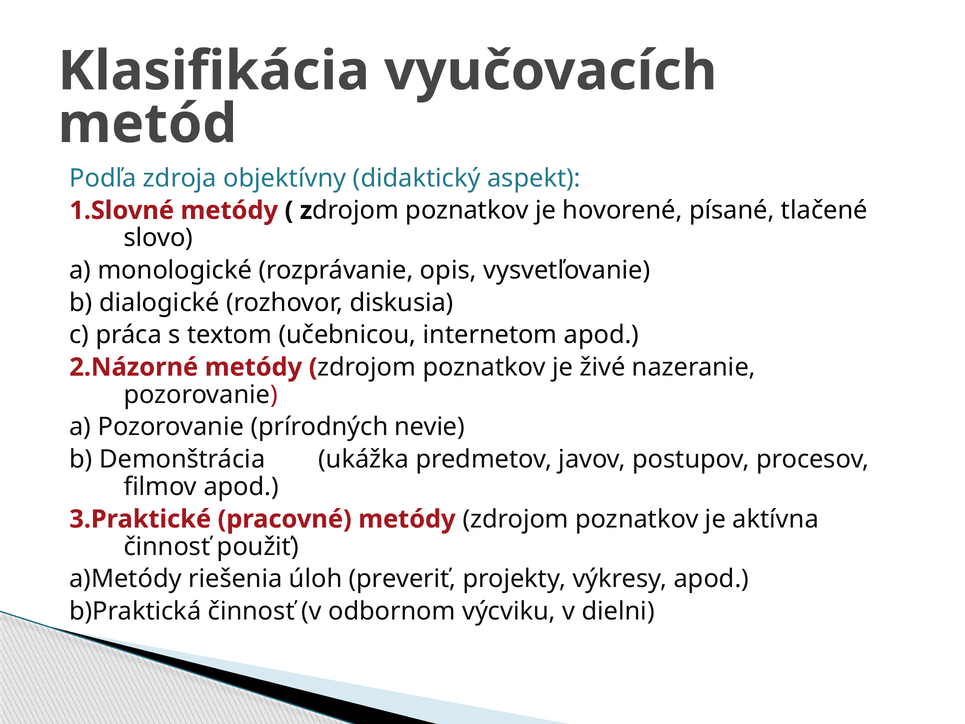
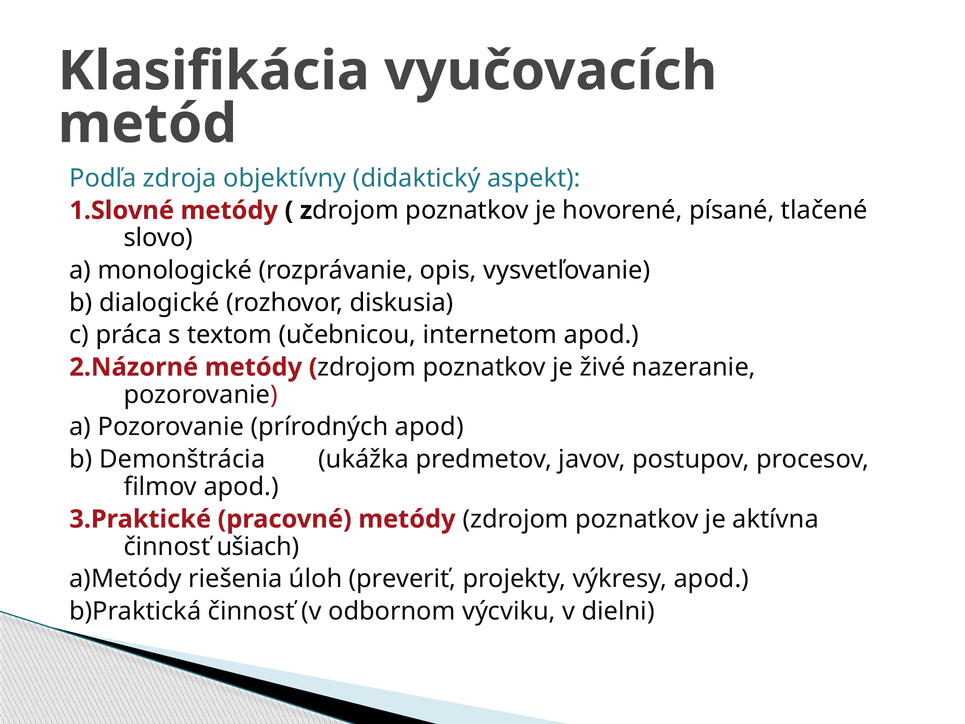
prírodných nevie: nevie -> apod (429, 427)
použiť: použiť -> ušiach (258, 547)
